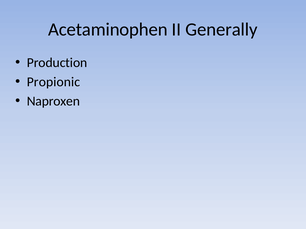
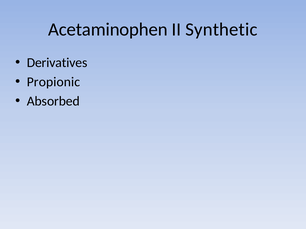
Generally: Generally -> Synthetic (221, 30)
Production: Production -> Derivatives (57, 63)
Naproxen: Naproxen -> Absorbed (53, 101)
